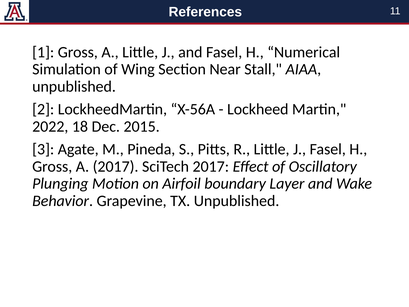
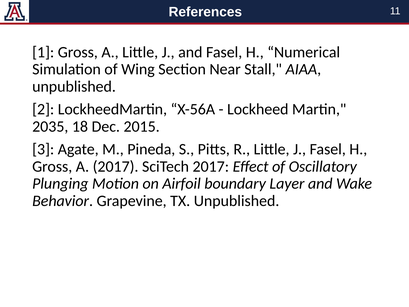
2022: 2022 -> 2035 (50, 126)
